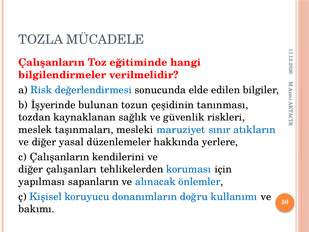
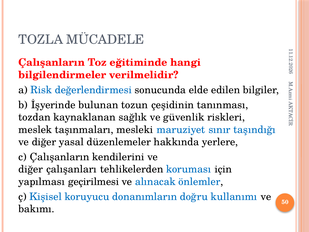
atıkların: atıkların -> taşındığı (255, 129)
sapanların: sapanların -> geçirilmesi (94, 181)
